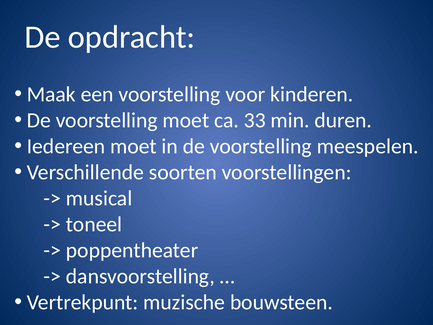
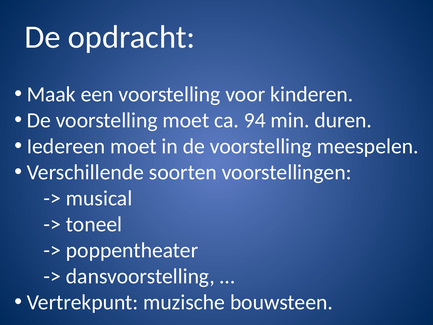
33: 33 -> 94 (255, 120)
